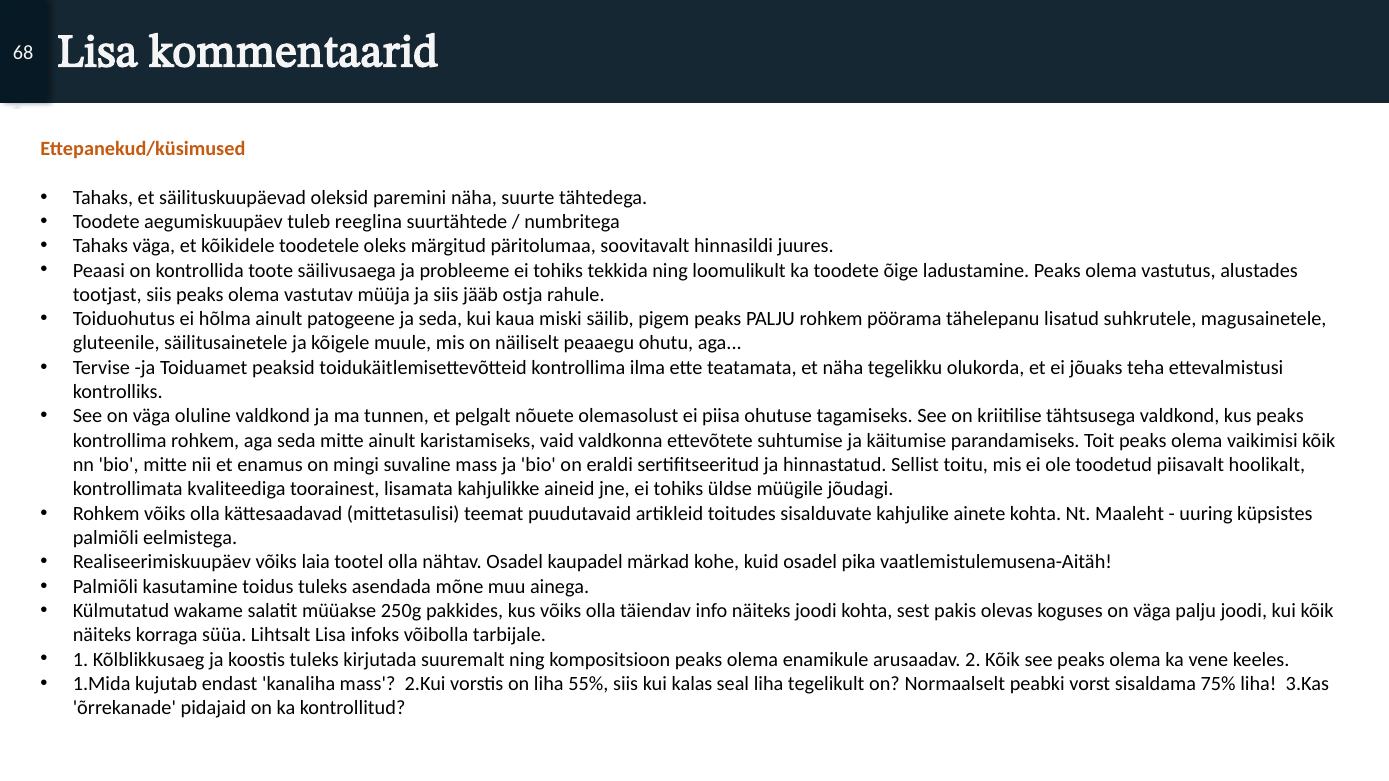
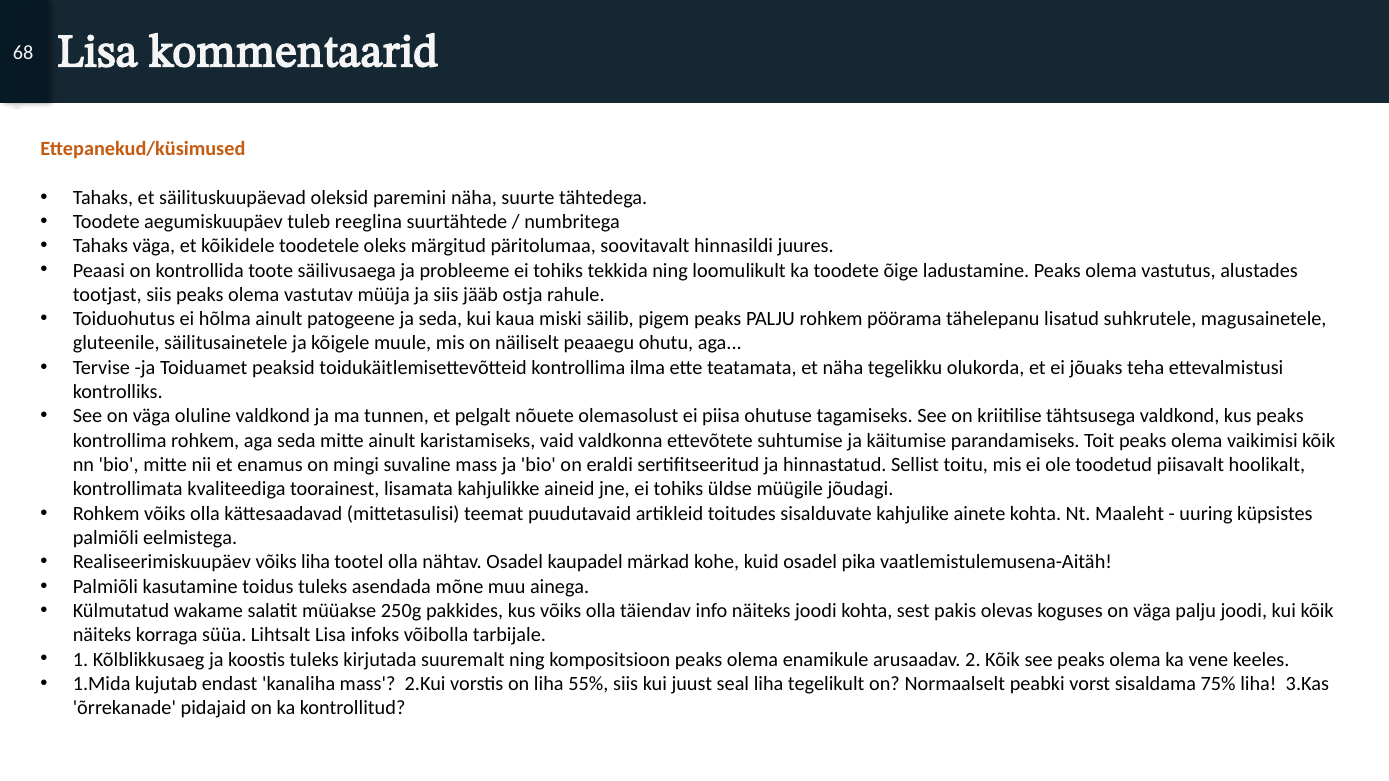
võiks laia: laia -> liha (316, 562)
kalas: kalas -> juust (692, 684)
